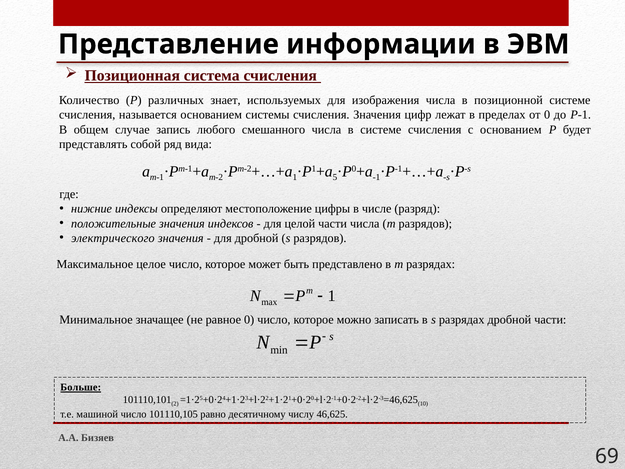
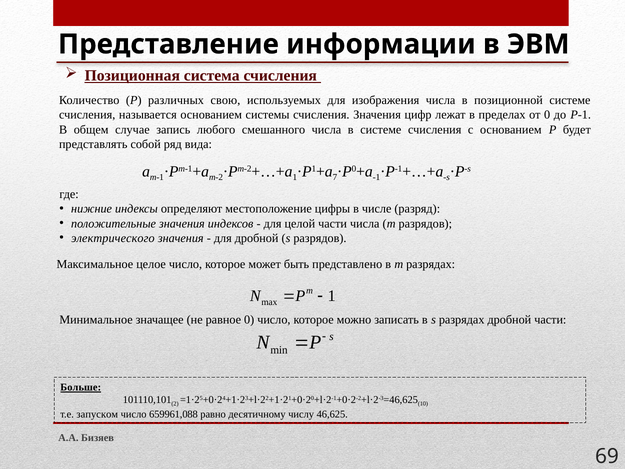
знает: знает -> свою (225, 100)
5: 5 -> 7 (335, 177)
машиной: машиной -> запуском (97, 414)
101110,105: 101110,105 -> 659961,088 (173, 414)
